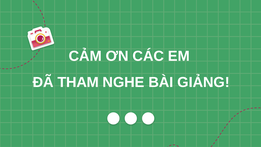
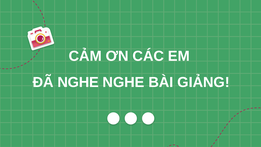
ĐÃ THAM: THAM -> NGHE (78, 82)
